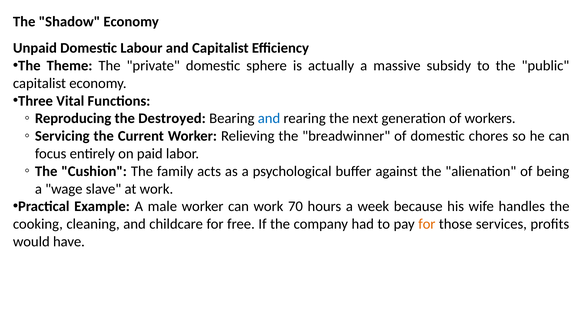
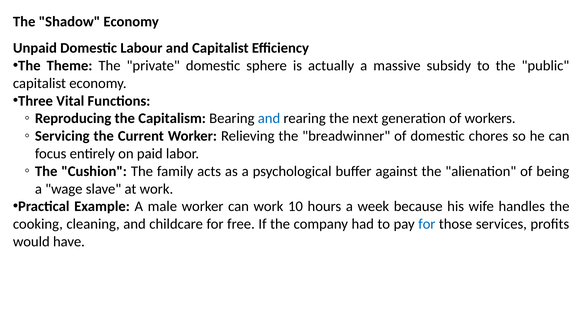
Destroyed: Destroyed -> Capitalism (172, 118)
70: 70 -> 10 (295, 206)
for colour: orange -> blue (427, 224)
